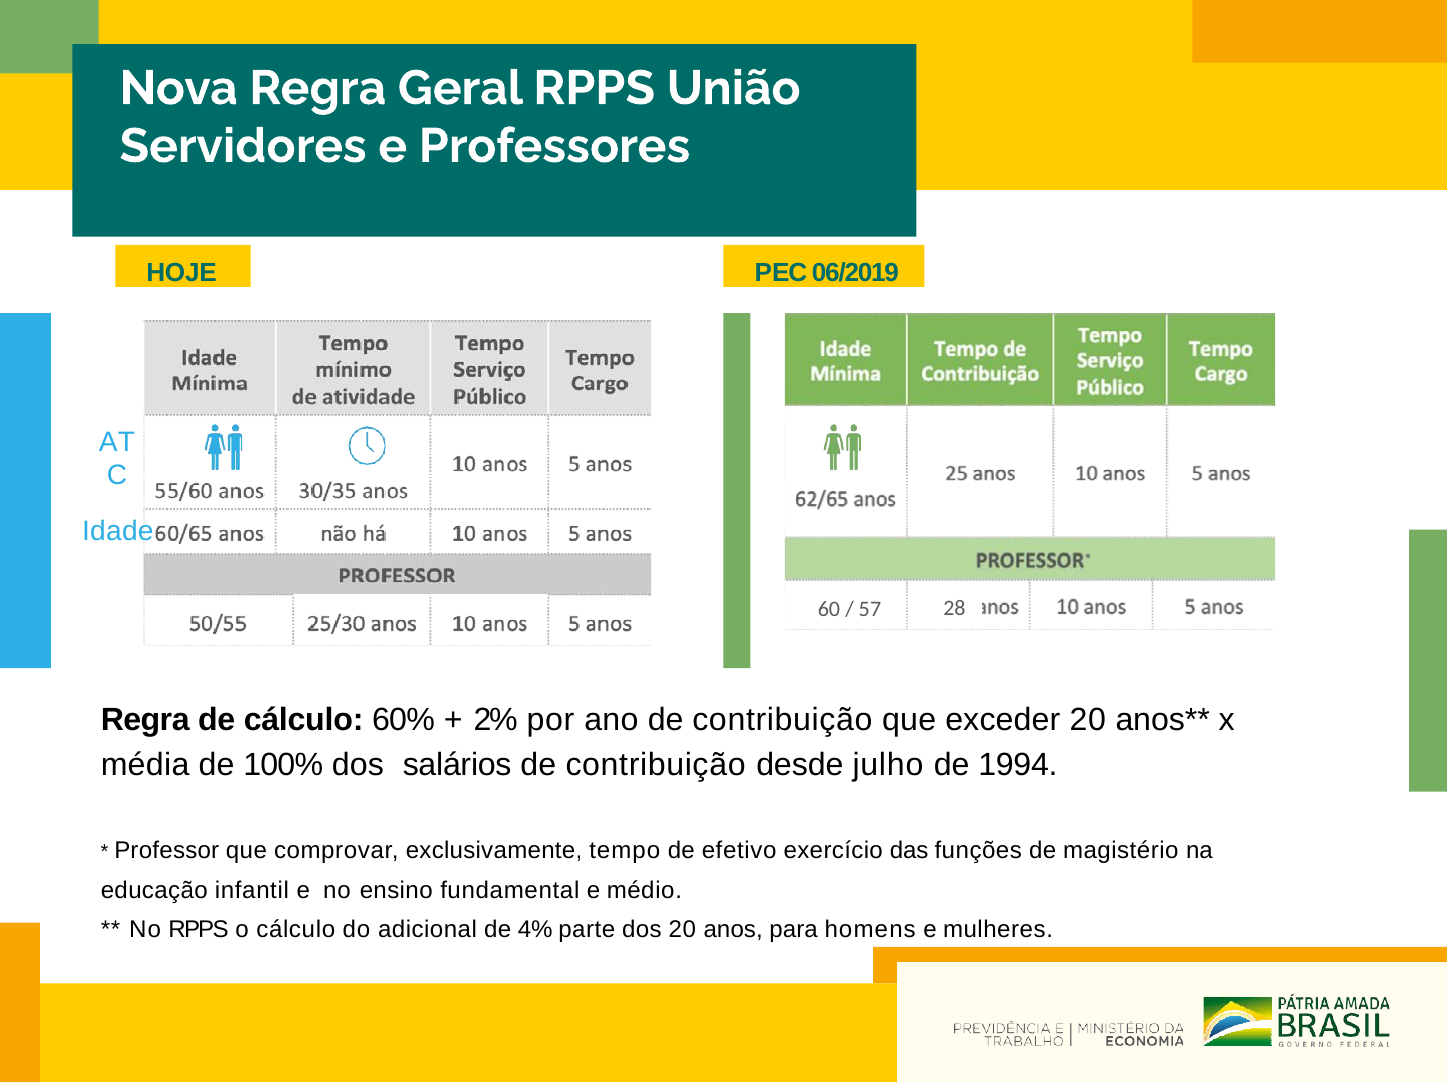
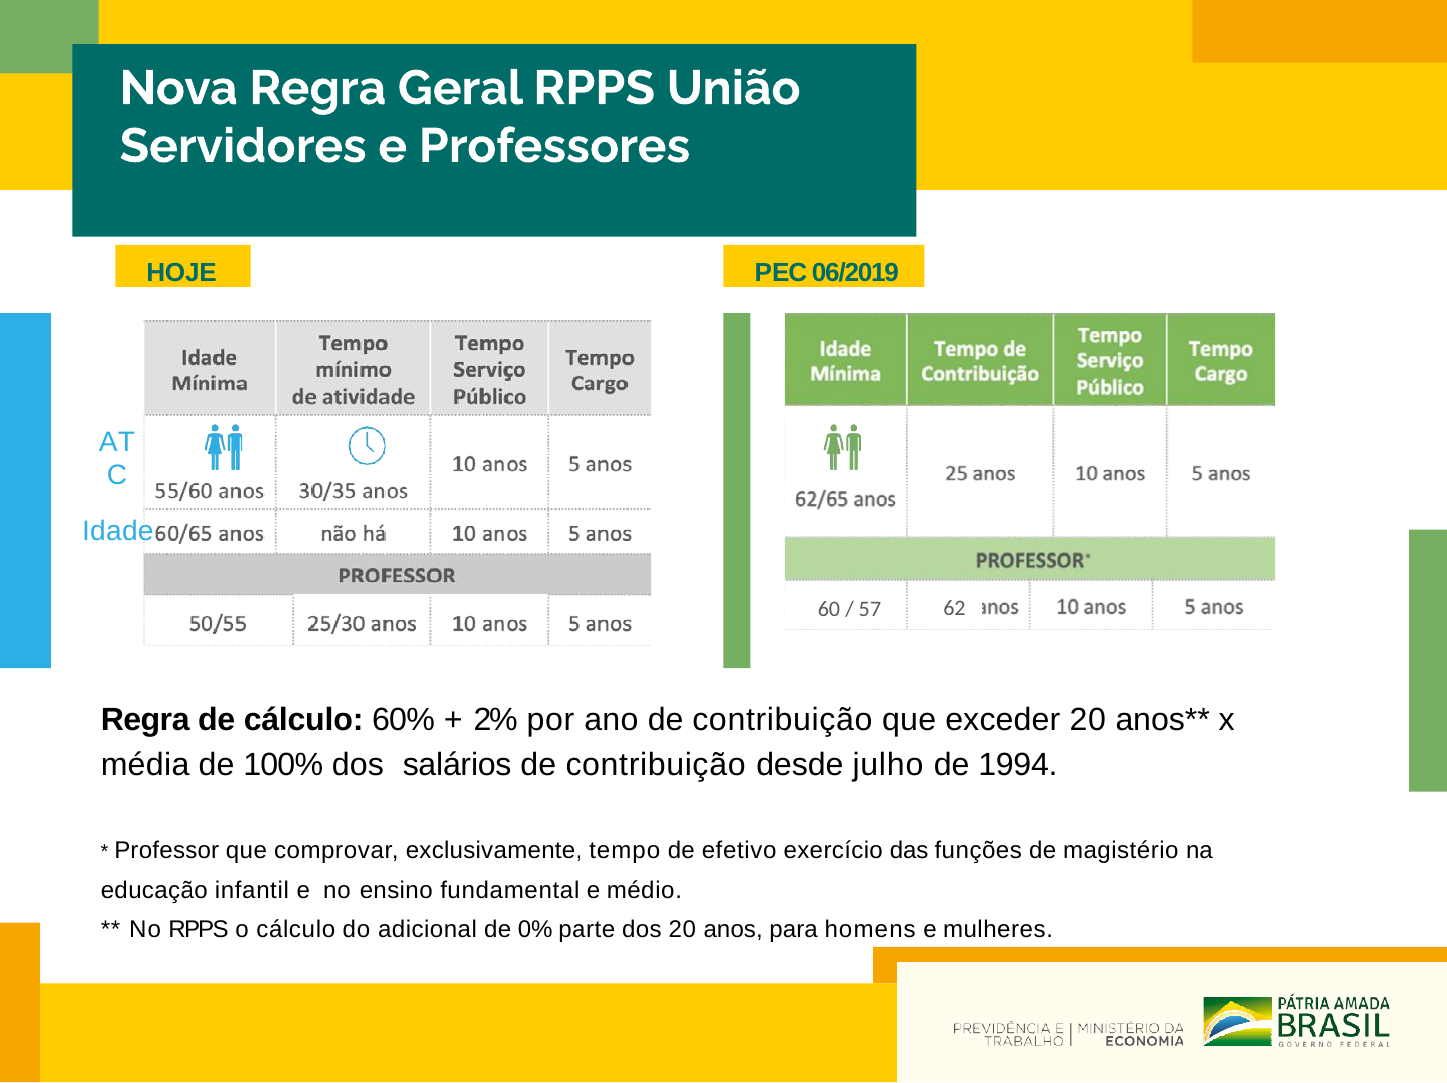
28: 28 -> 62 (955, 608)
4%: 4% -> 0% (535, 930)
